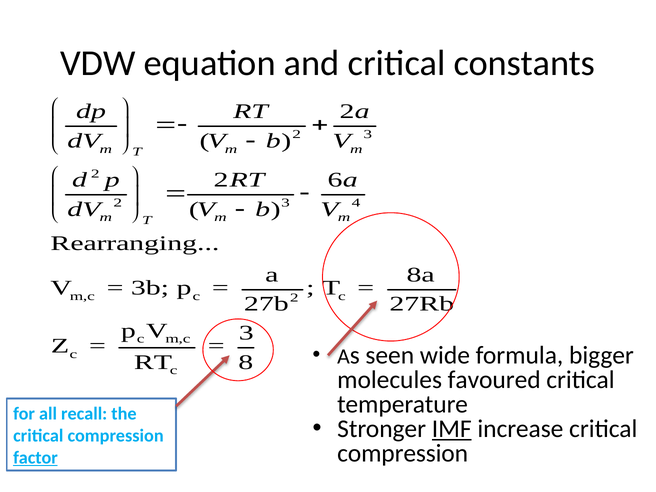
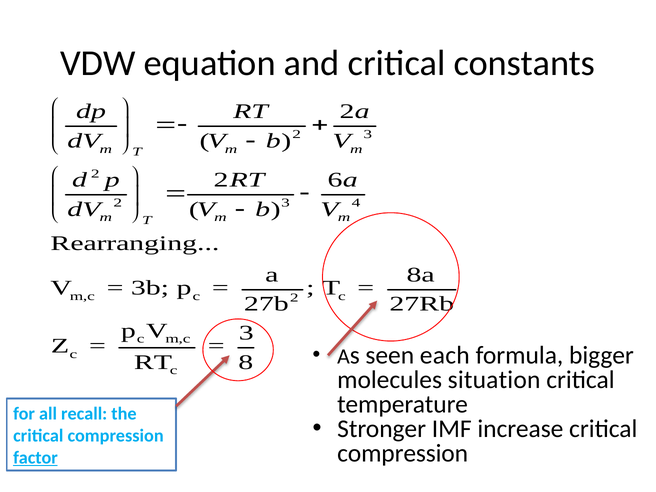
wide: wide -> each (445, 355)
favoured: favoured -> situation (494, 380)
IMF underline: present -> none (452, 429)
